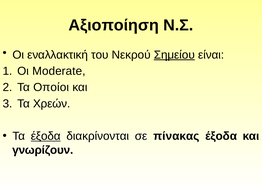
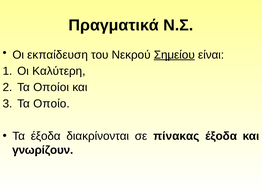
Αξιοποίηση: Αξιοποίηση -> Πραγματικά (114, 25)
εναλλακτική: εναλλακτική -> εκπαίδευση (58, 55)
Moderate: Moderate -> Καλύτερη (59, 71)
Χρεών: Χρεών -> Οποίο (52, 104)
έξοδα underline: present -> none (46, 137)
